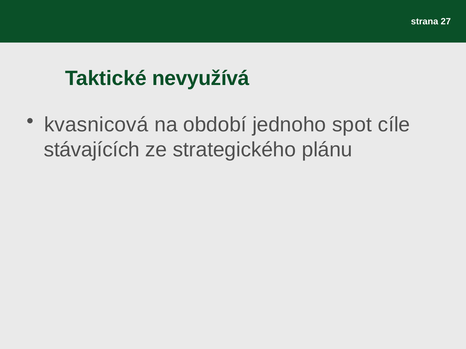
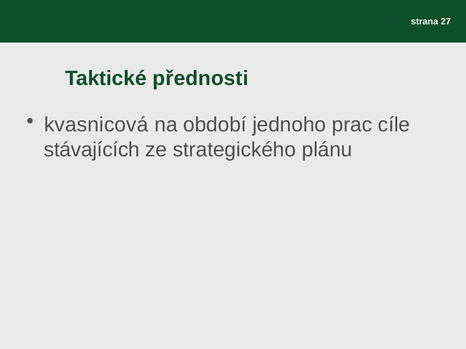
nevyužívá: nevyužívá -> přednosti (201, 79)
spot: spot -> prac (352, 125)
